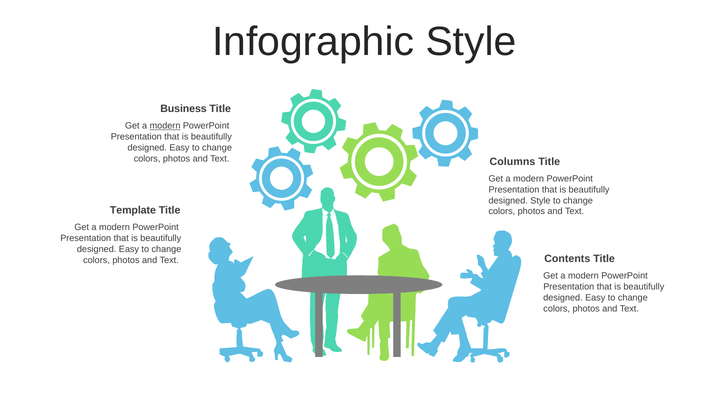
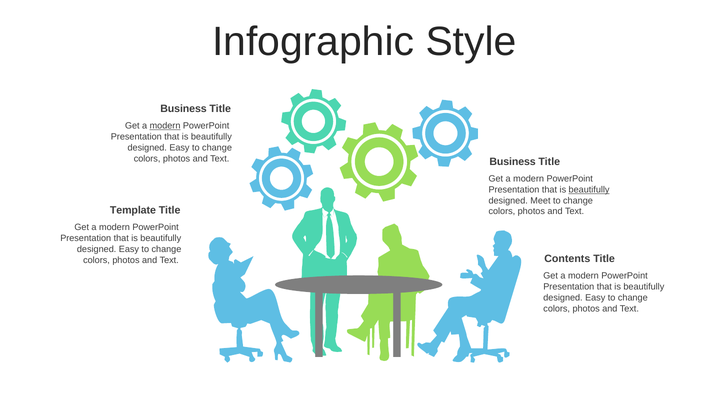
Columns: Columns -> Business (513, 162)
beautifully underline: none -> present (589, 190)
designed Style: Style -> Meet (540, 201)
